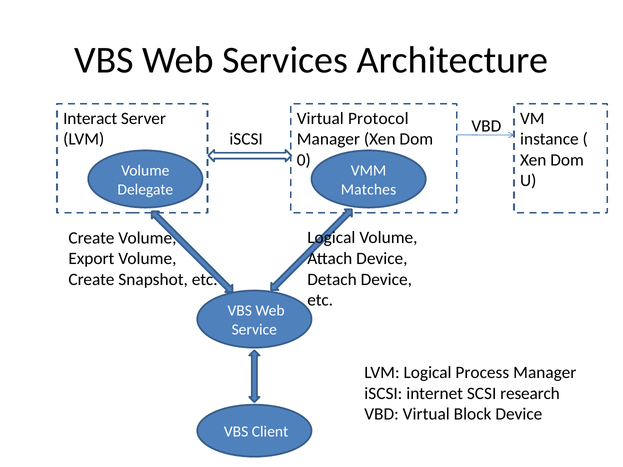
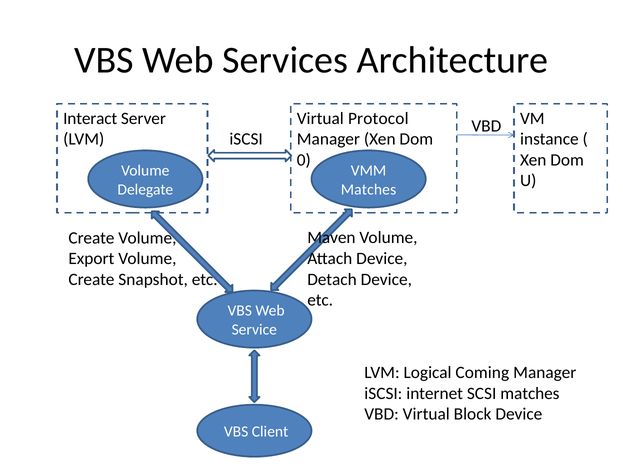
Logical: Logical -> Maven (331, 238)
Process: Process -> Coming (482, 373)
SCSI research: research -> matches (530, 394)
